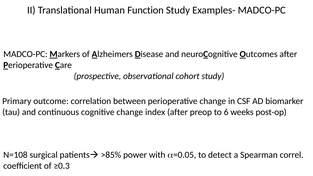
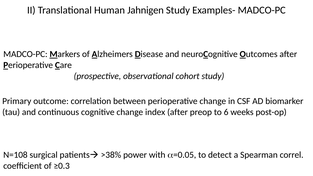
Function: Function -> Jahnigen (146, 10)
>85%: >85% -> >38% (111, 155)
